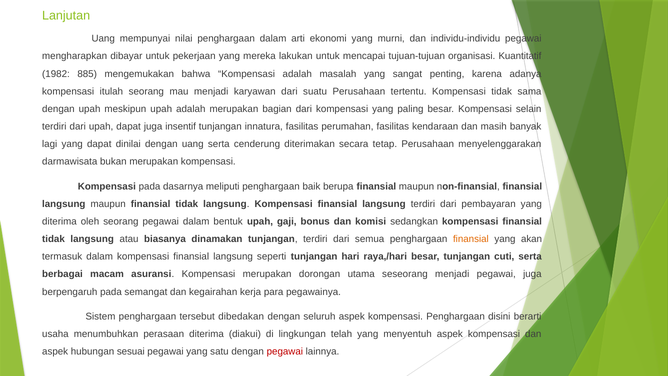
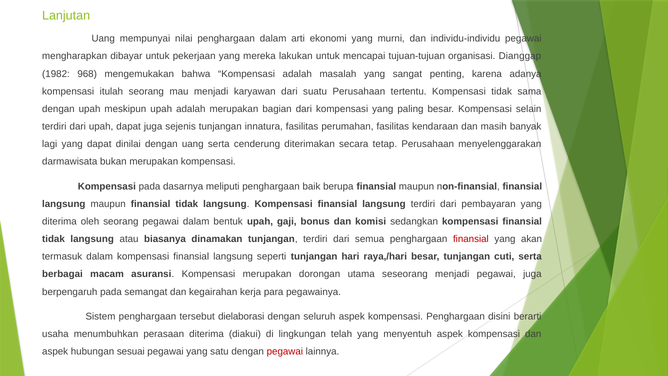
Kuantitatif: Kuantitatif -> Dianggap (520, 56)
885: 885 -> 968 (87, 74)
insentif: insentif -> sejenis (181, 127)
finansial colour: orange -> red (471, 239)
dibedakan: dibedakan -> dielaborasi (241, 316)
